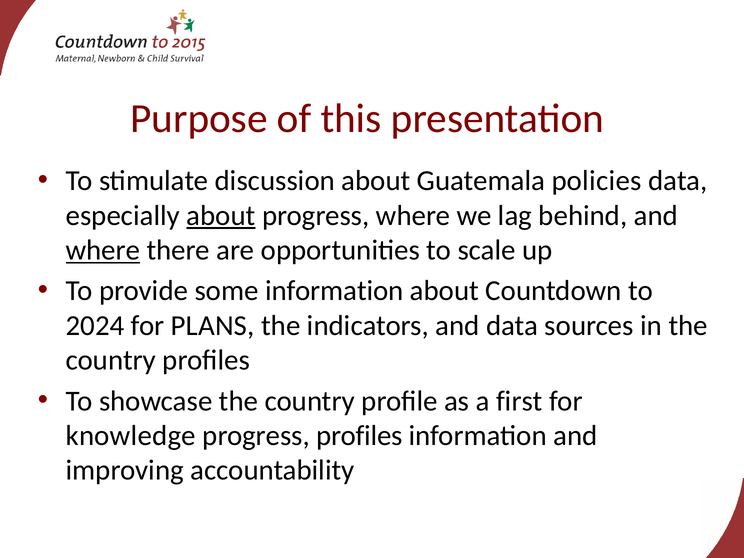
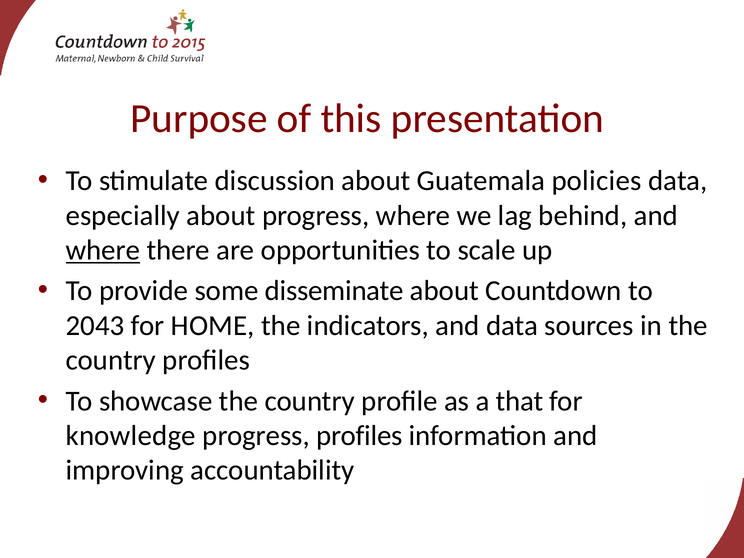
about underline: present -> none (221, 216)
some information: information -> disseminate (334, 291)
2024: 2024 -> 2043 (95, 326)
PLANS: PLANS -> HOME (213, 326)
first: first -> that (520, 401)
